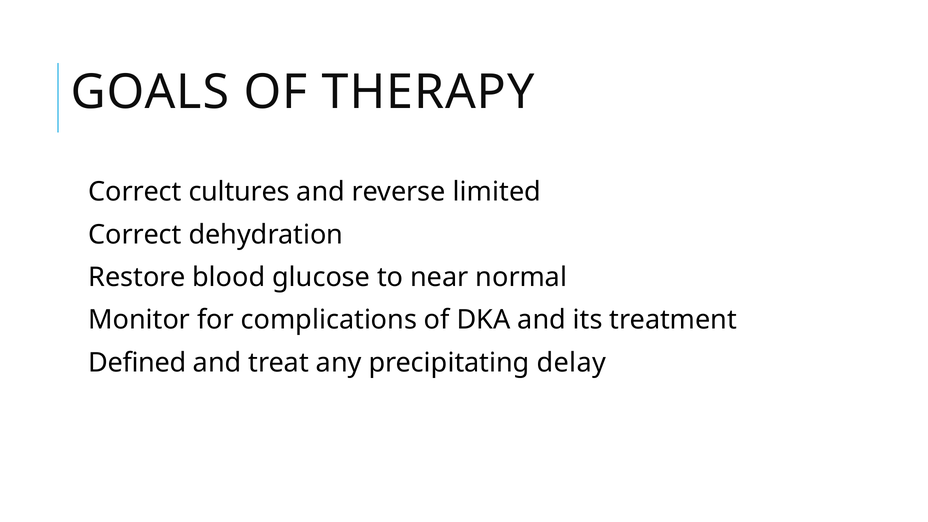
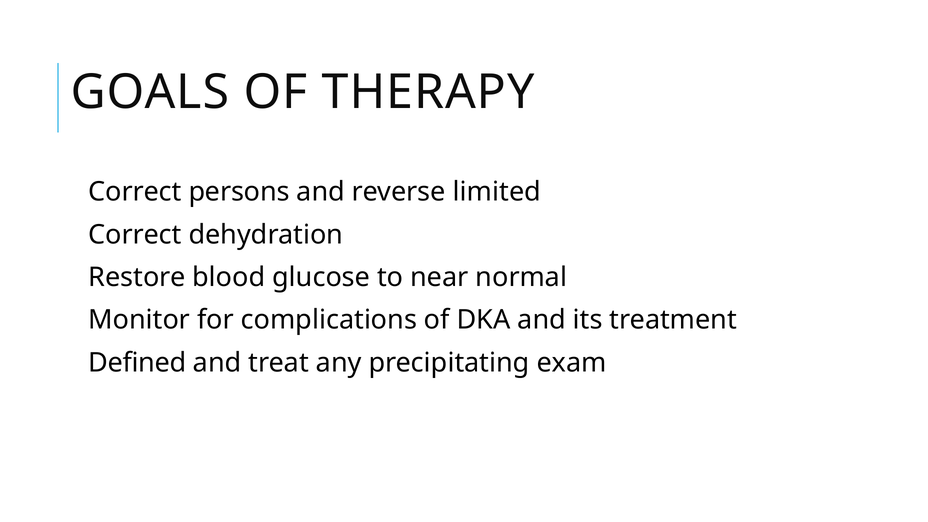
cultures: cultures -> persons (239, 192)
delay: delay -> exam (572, 363)
